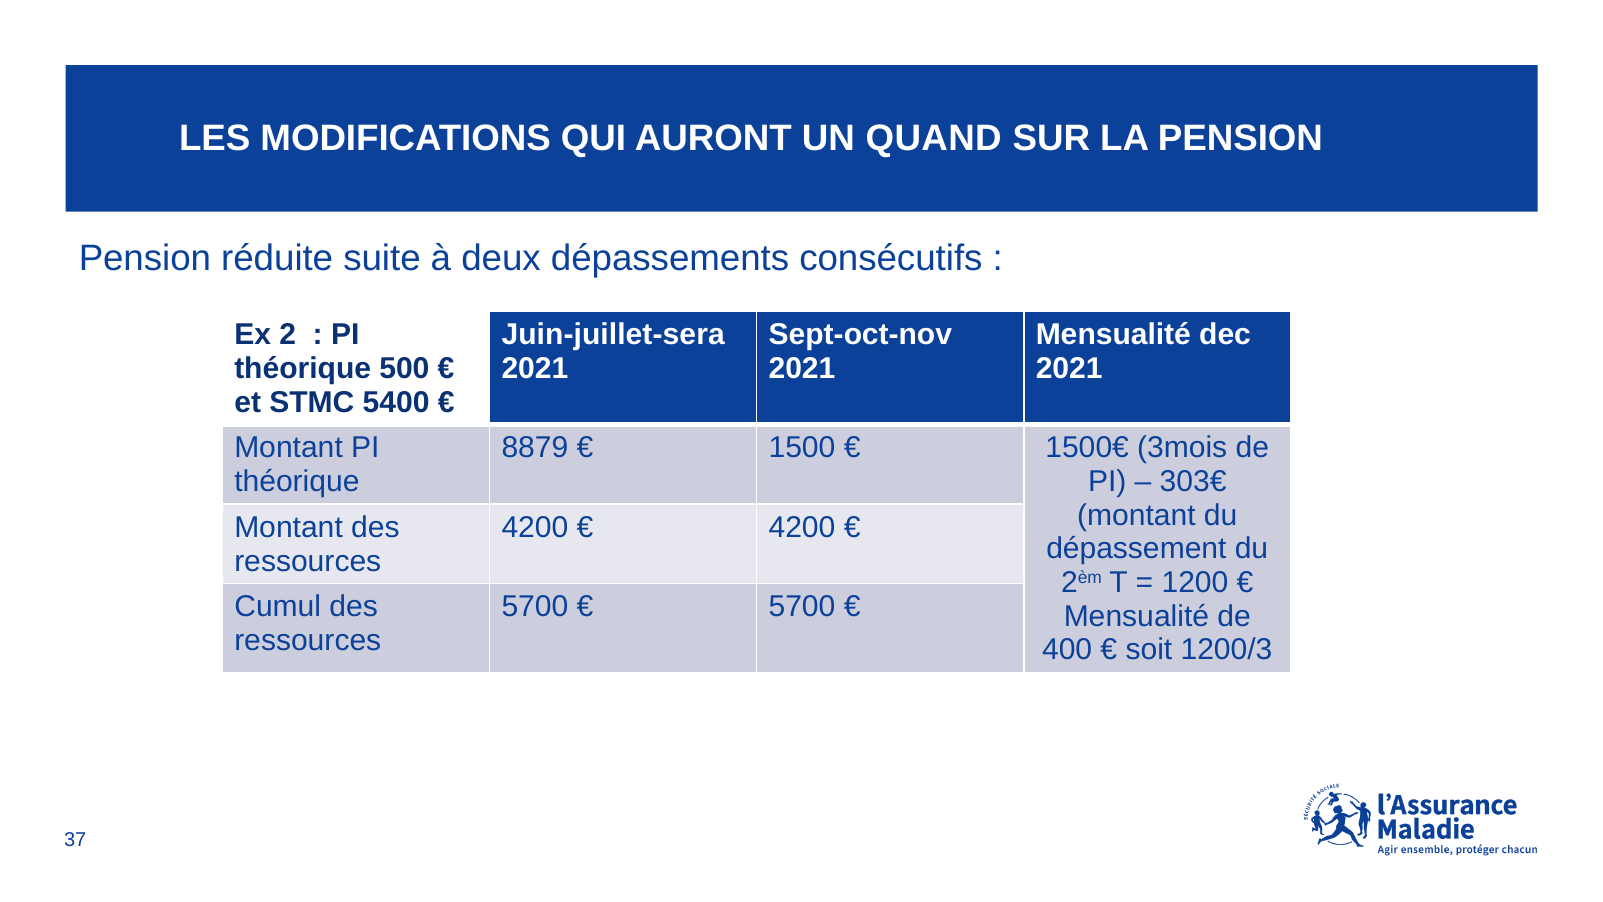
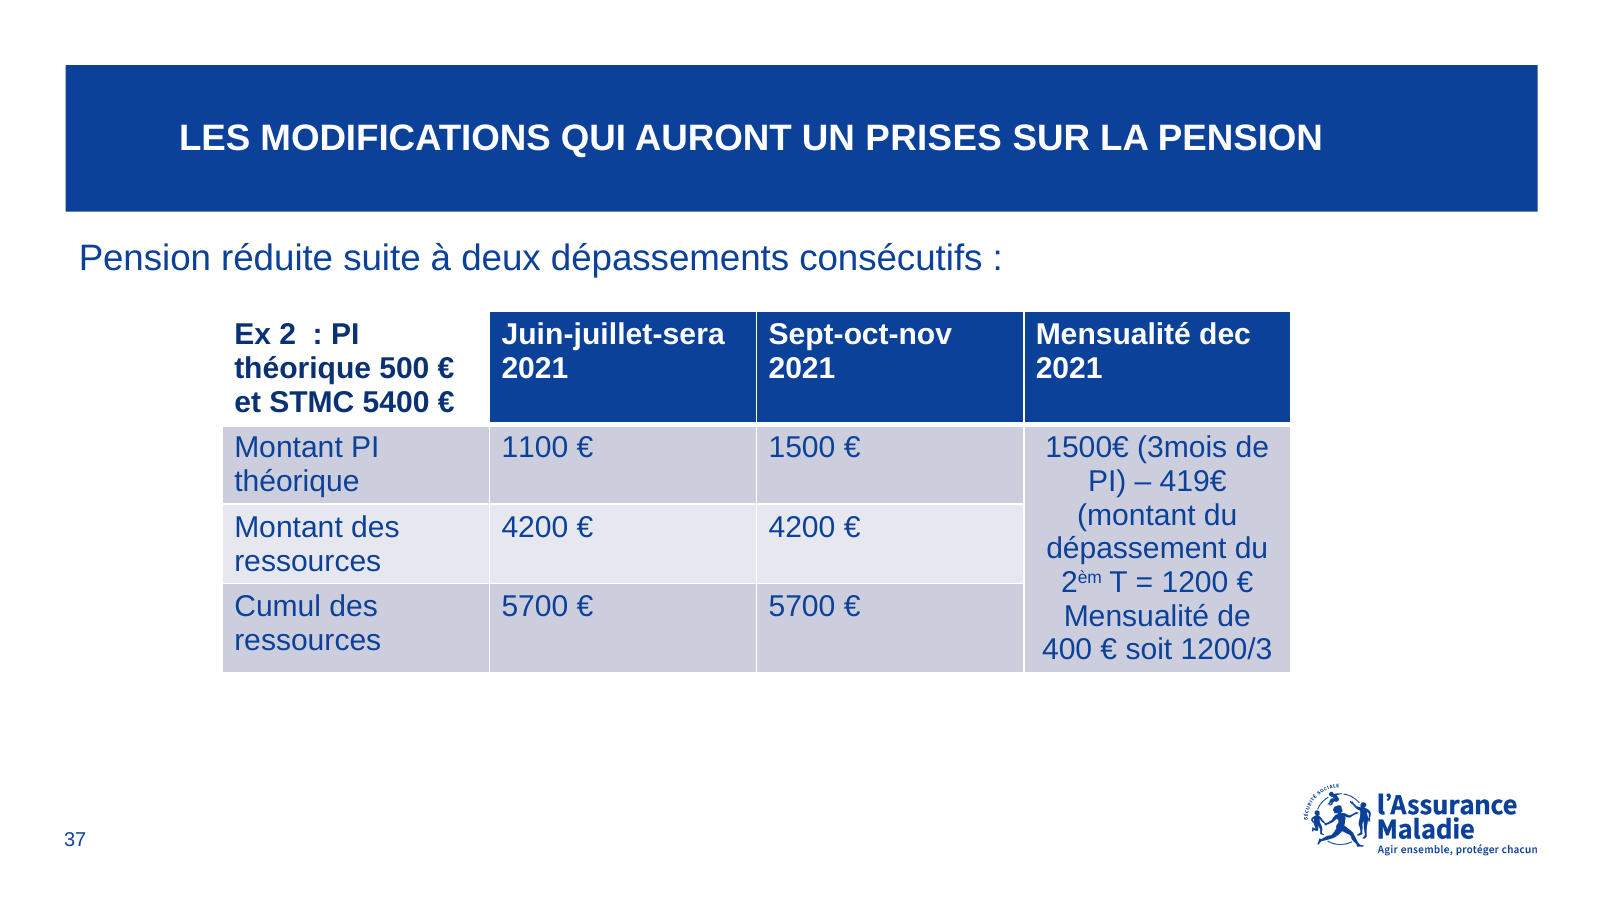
QUAND: QUAND -> PRISES (934, 138)
8879: 8879 -> 1100 (535, 448)
303€: 303€ -> 419€ (1193, 482)
